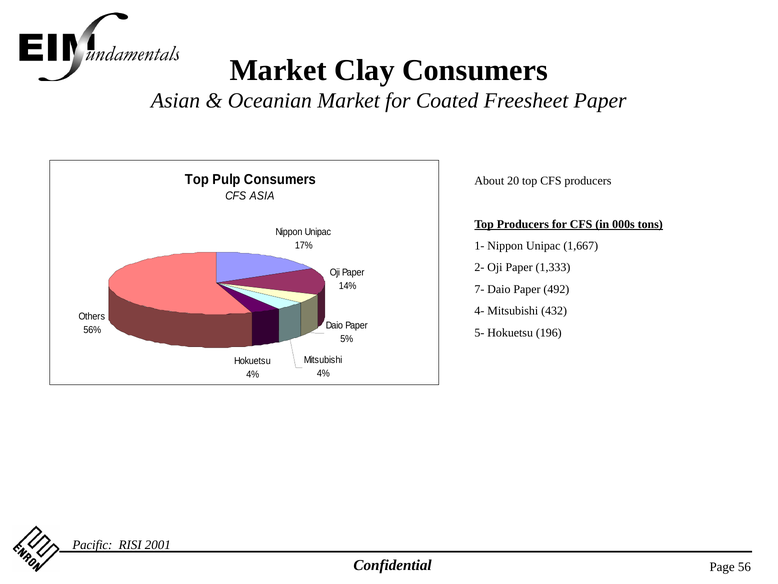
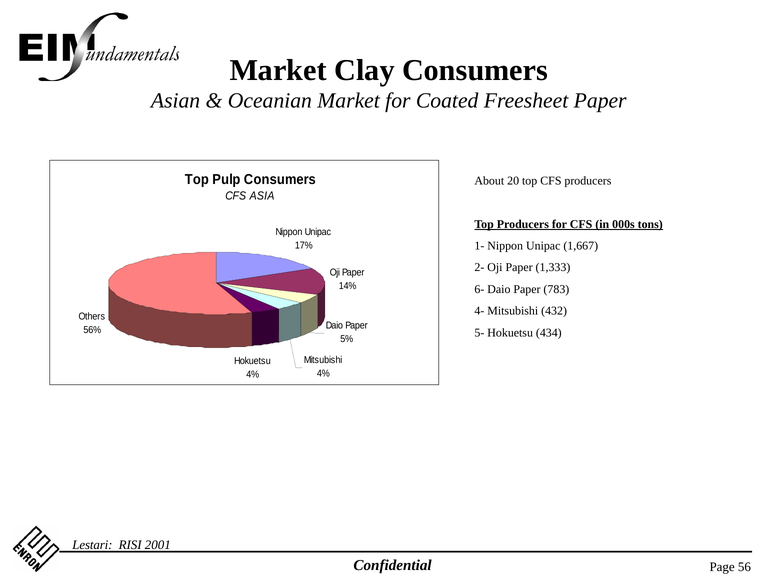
7-: 7- -> 6- (479, 289)
492: 492 -> 783 (556, 289)
196: 196 -> 434 (549, 332)
Pacific: Pacific -> Lestari (92, 544)
